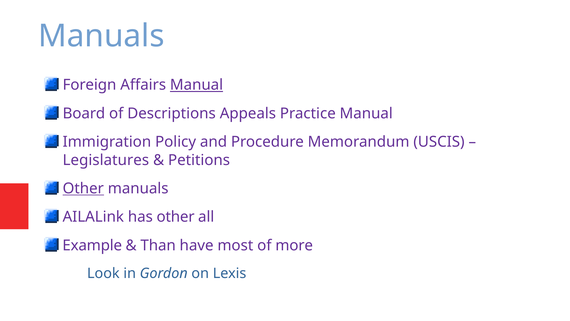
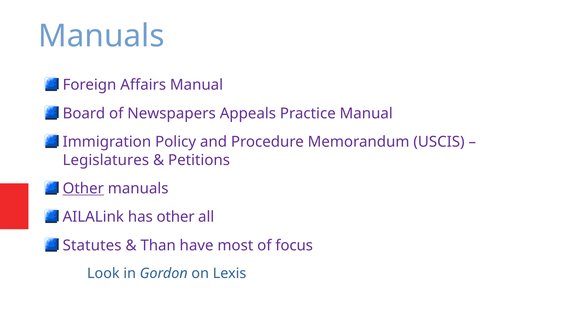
Manual underline: present -> none (197, 85)
Descriptions: Descriptions -> Newspapers (172, 113)
Example: Example -> Statutes (92, 245)
more: more -> focus (294, 245)
